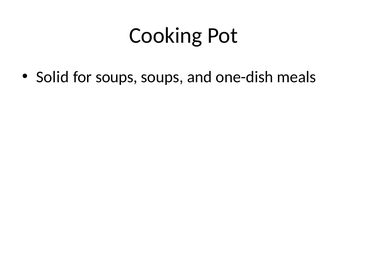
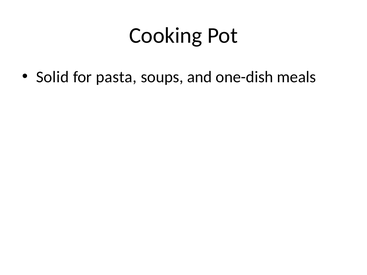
for soups: soups -> pasta (116, 77)
